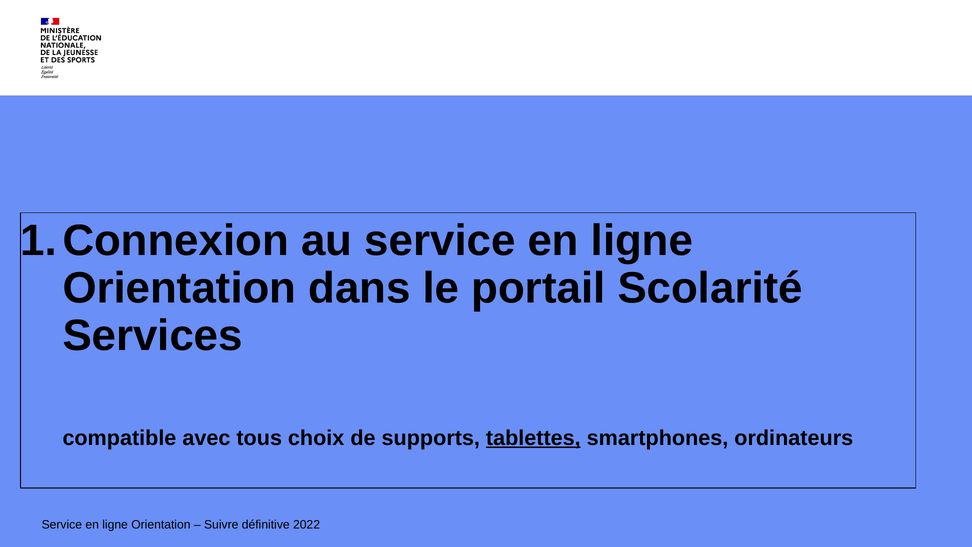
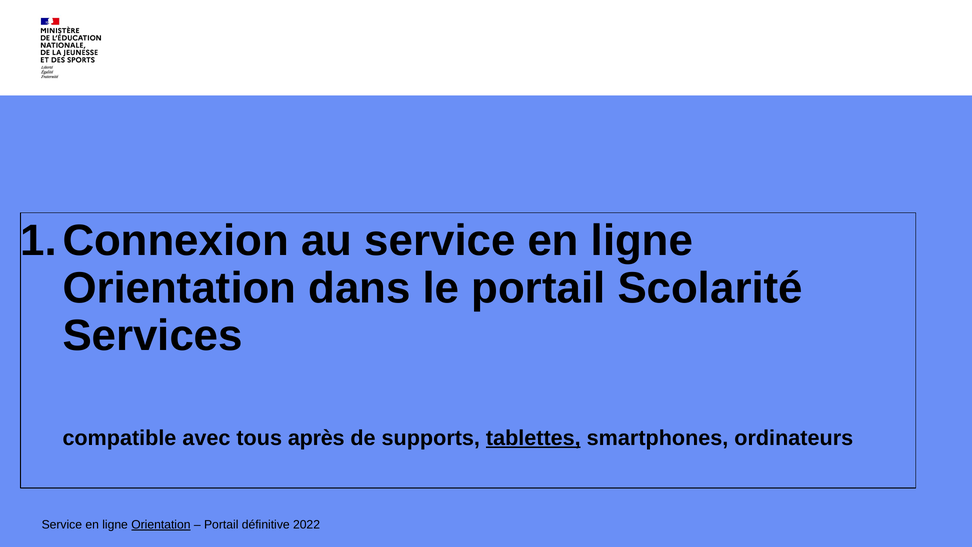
choix: choix -> après (316, 438)
Orientation underline: none -> present (161, 525)
Suivre: Suivre -> Portail (221, 525)
